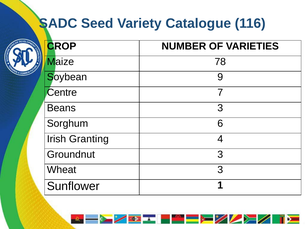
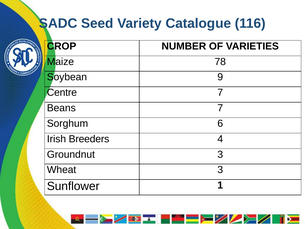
Beans 3: 3 -> 7 (220, 108)
Granting: Granting -> Breeders (89, 139)
